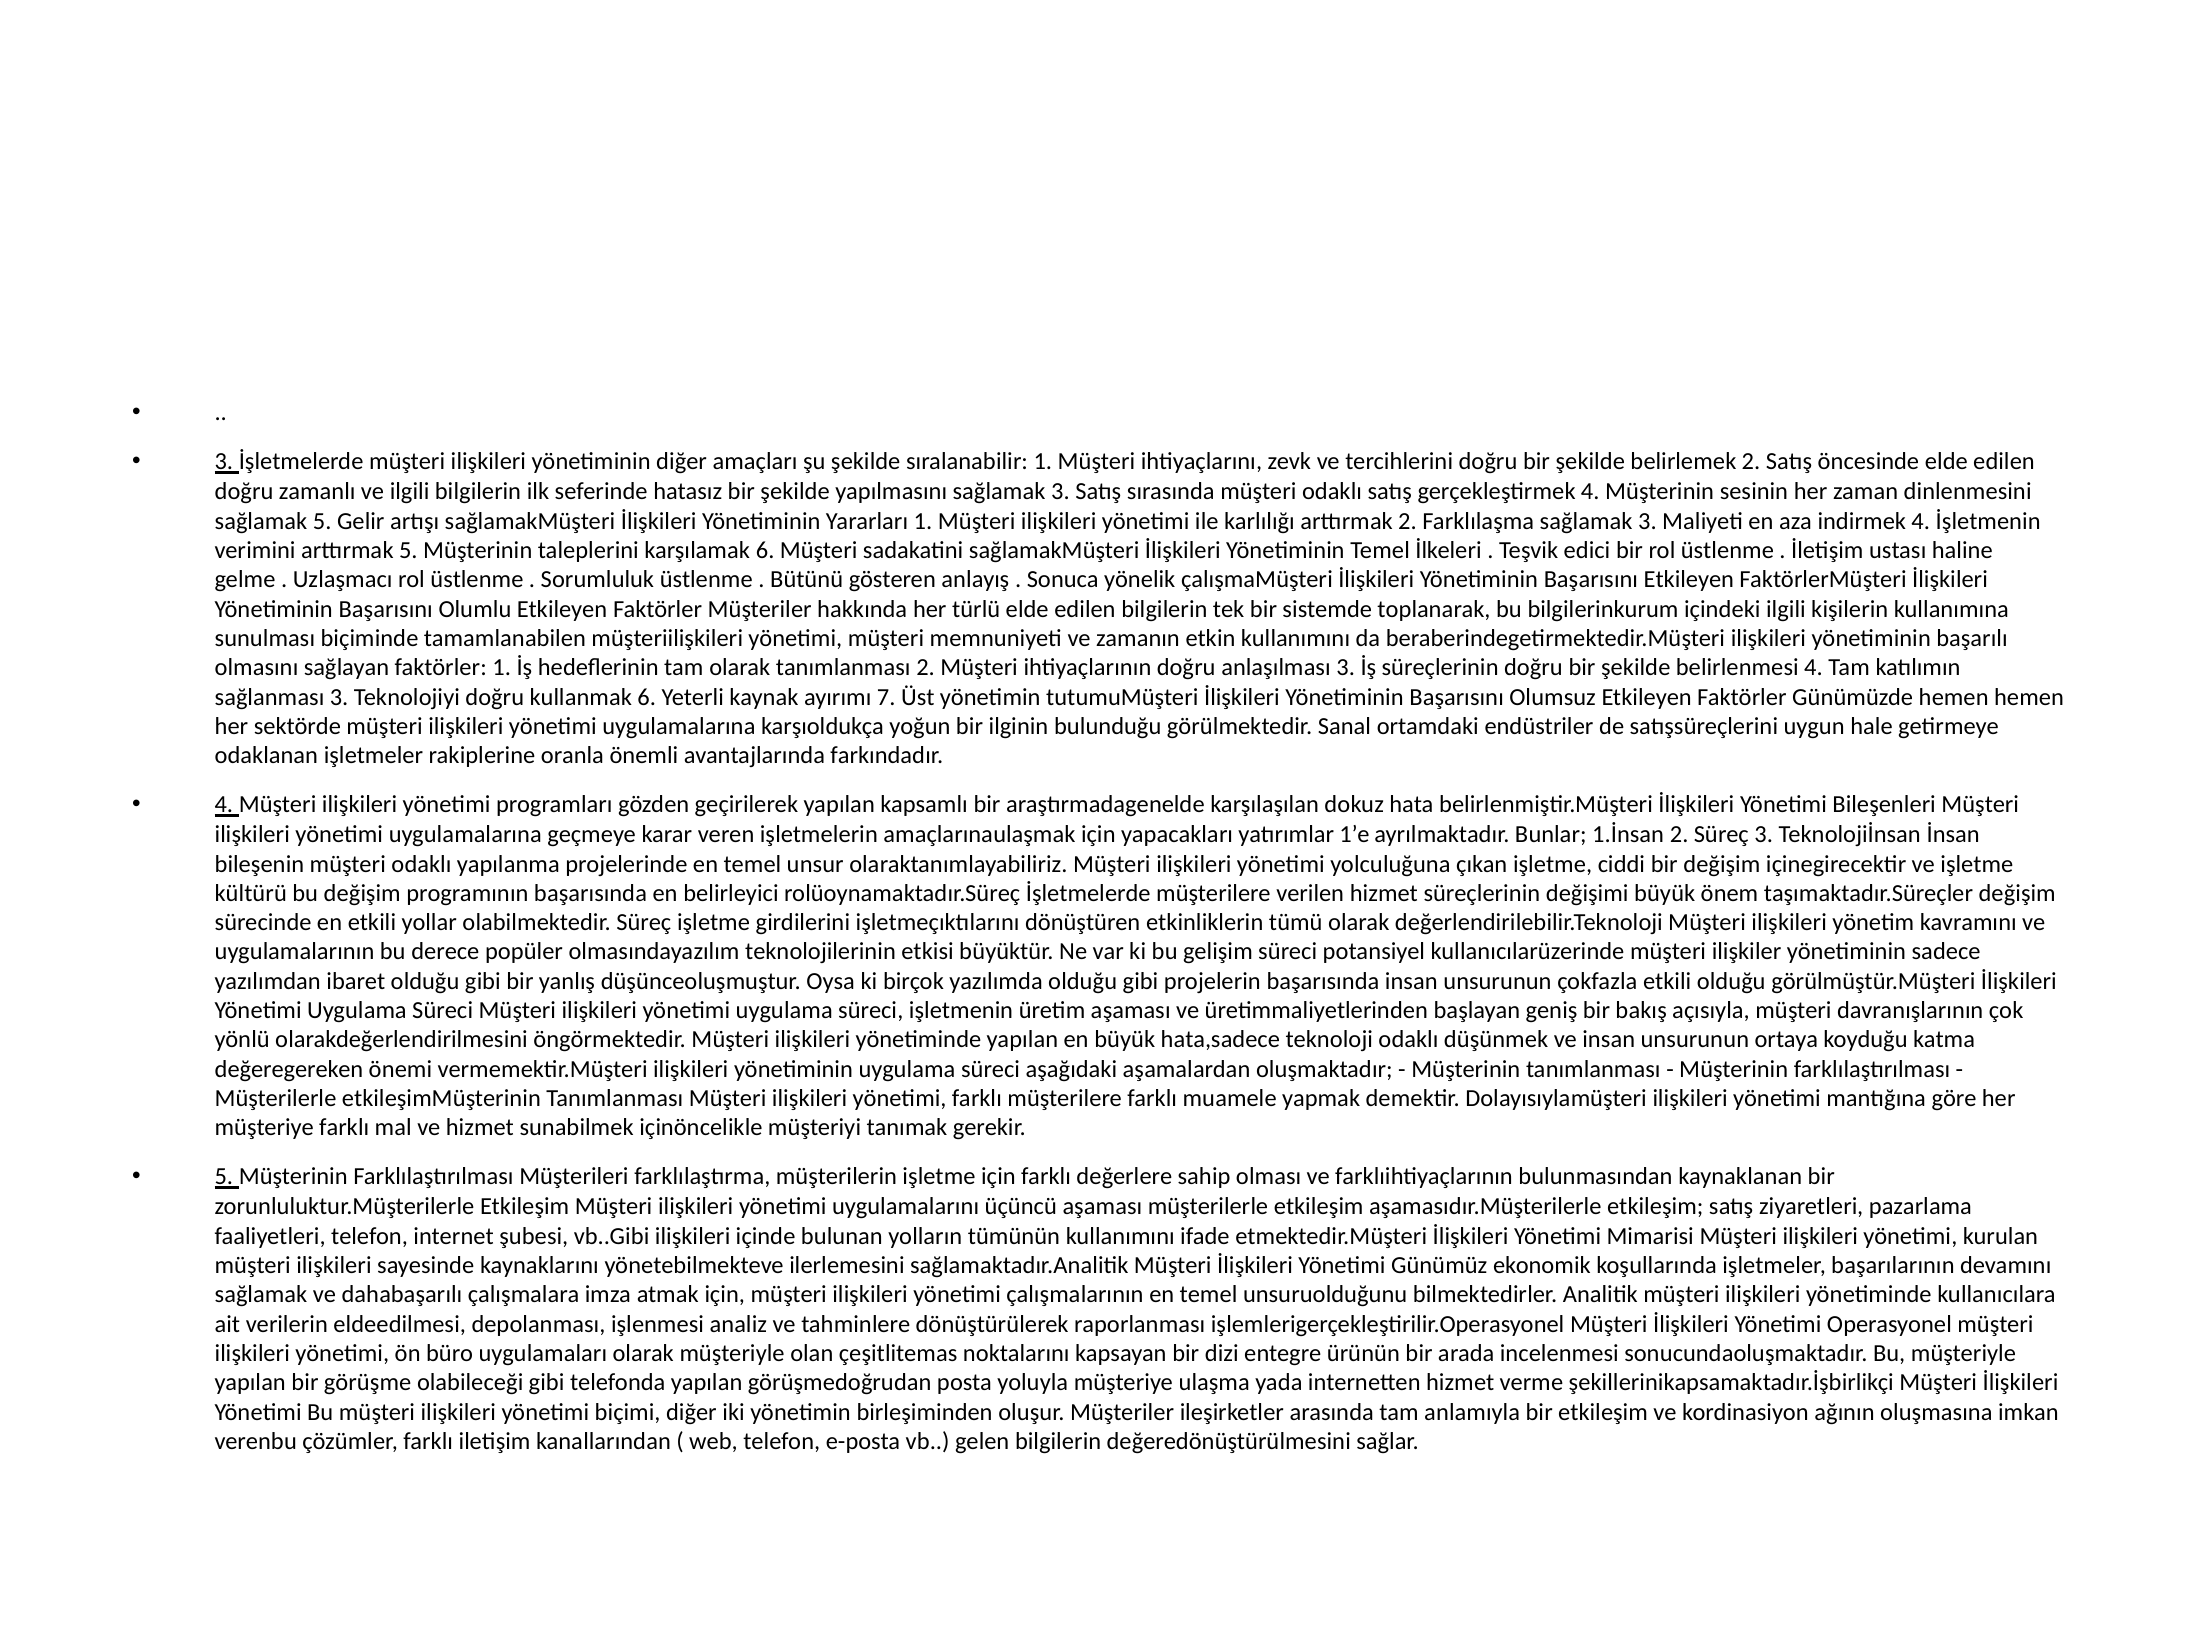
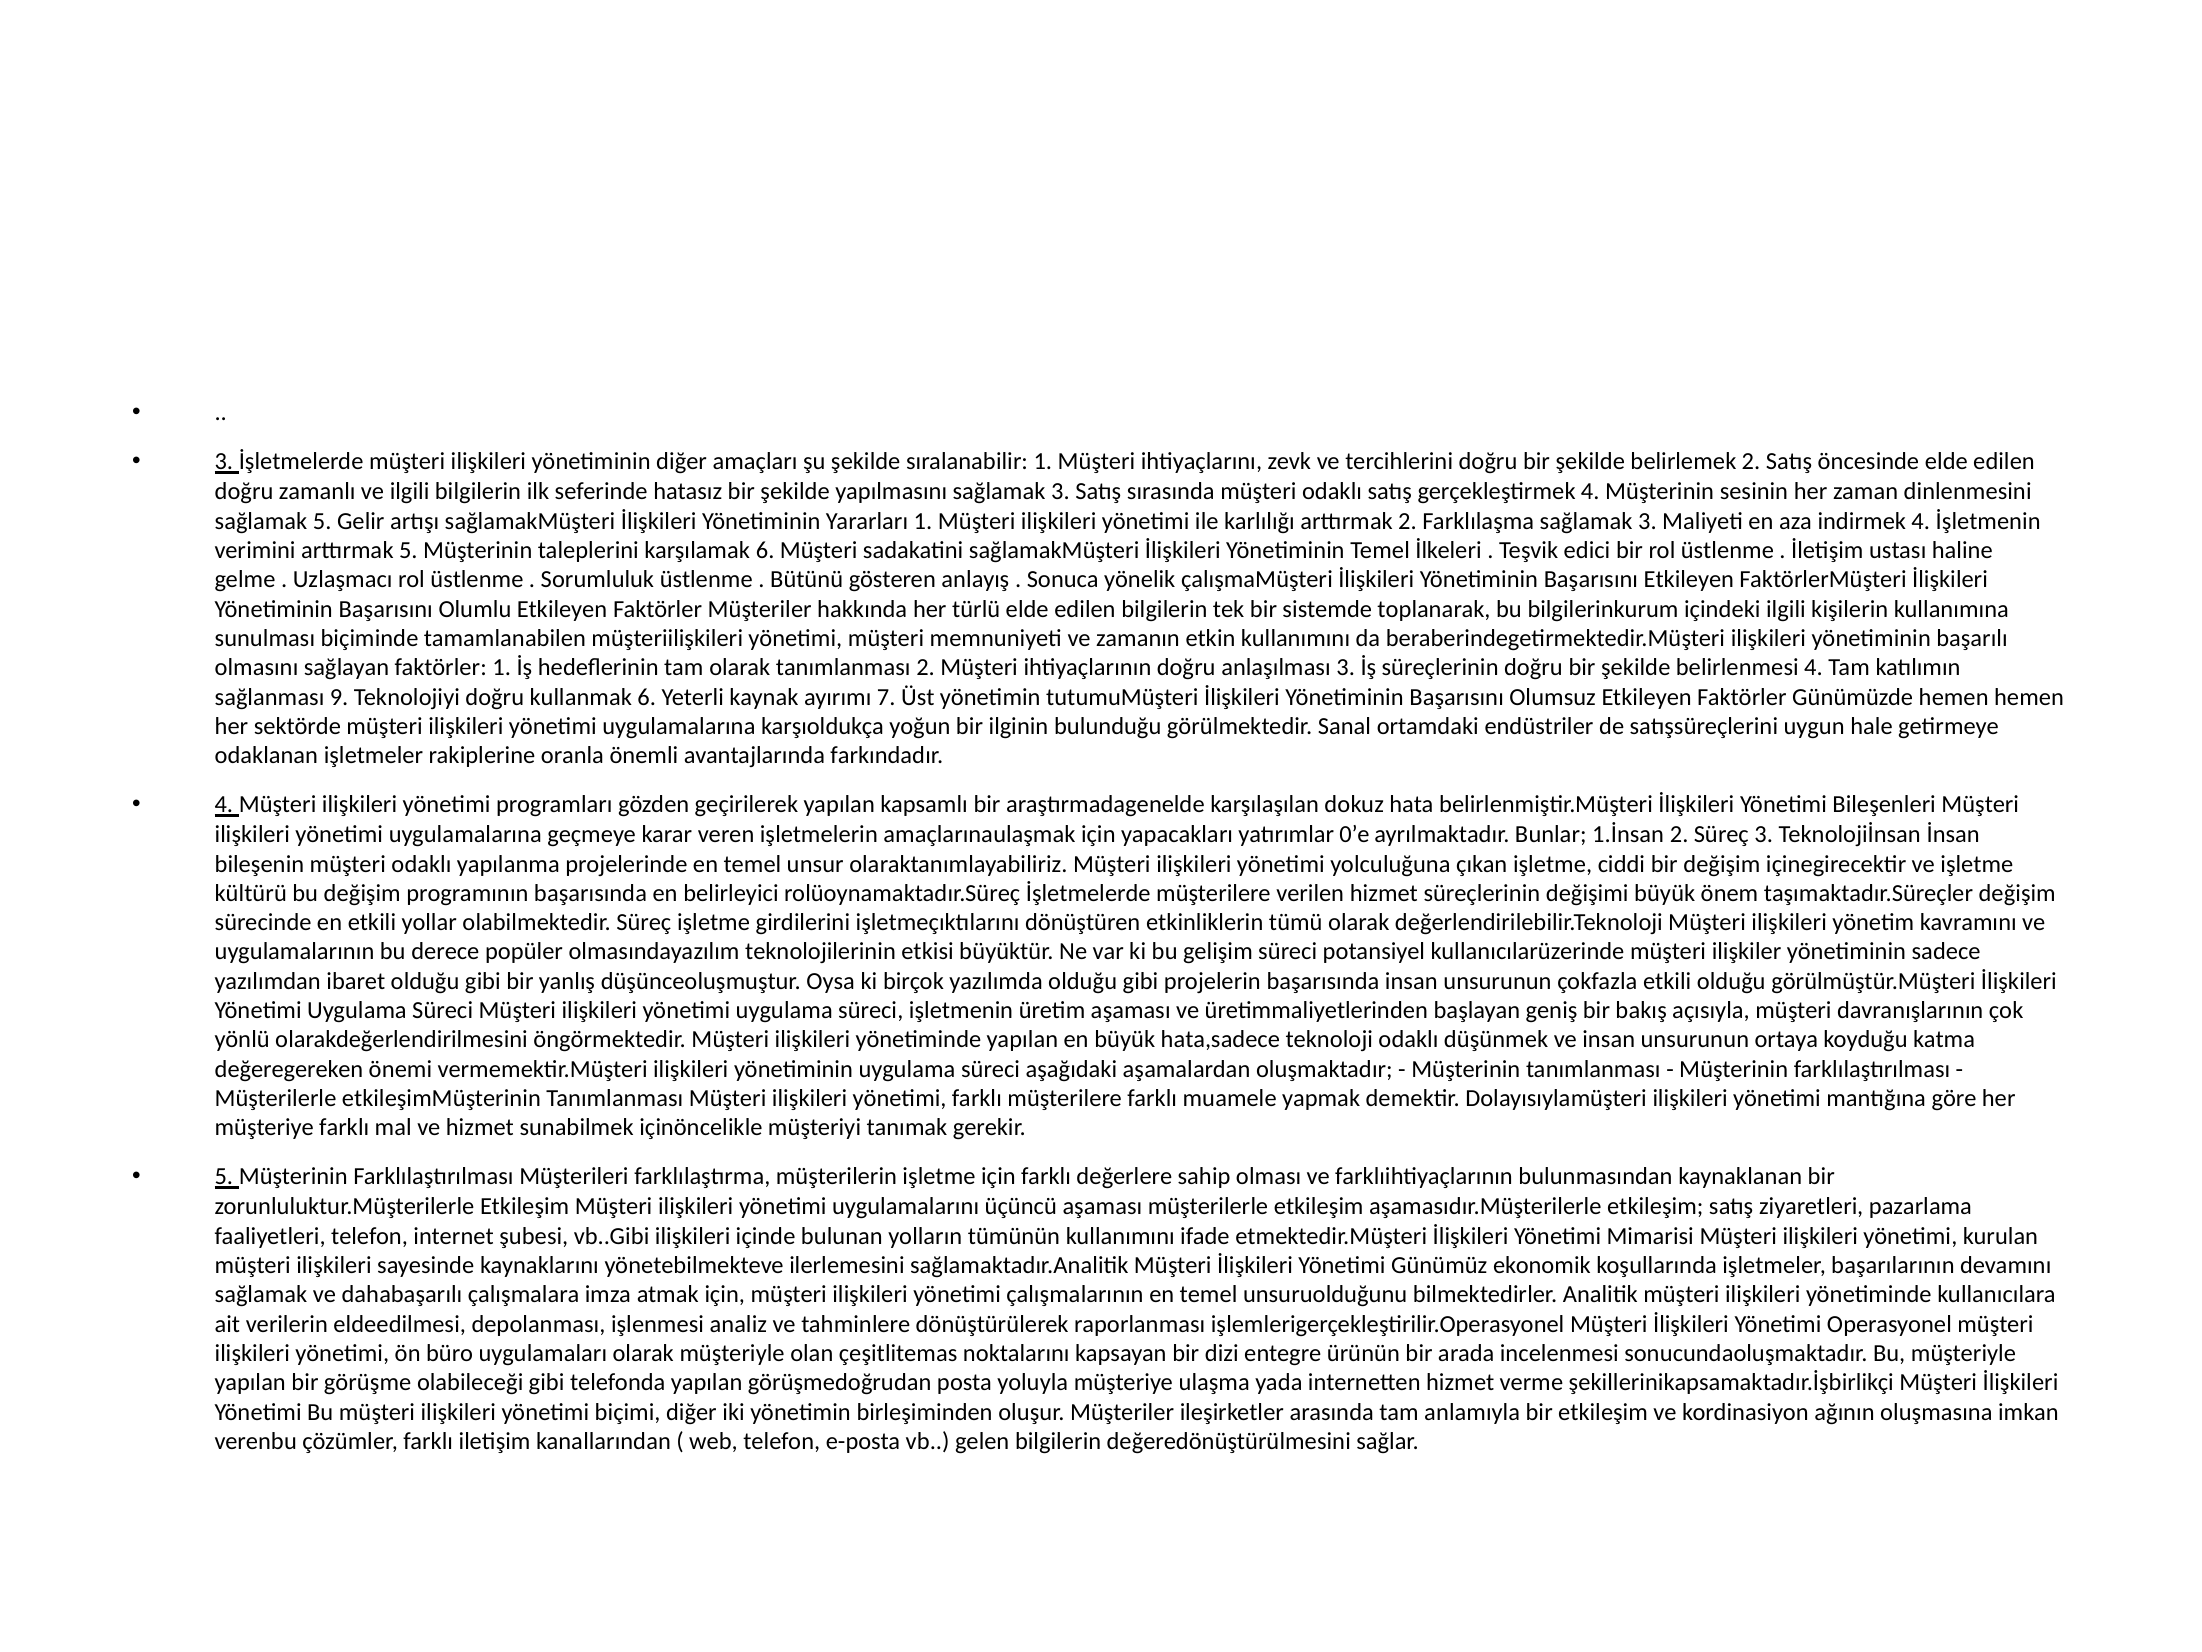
sağlanması 3: 3 -> 9 (339, 697)
1’e: 1’e -> 0’e (1354, 834)
